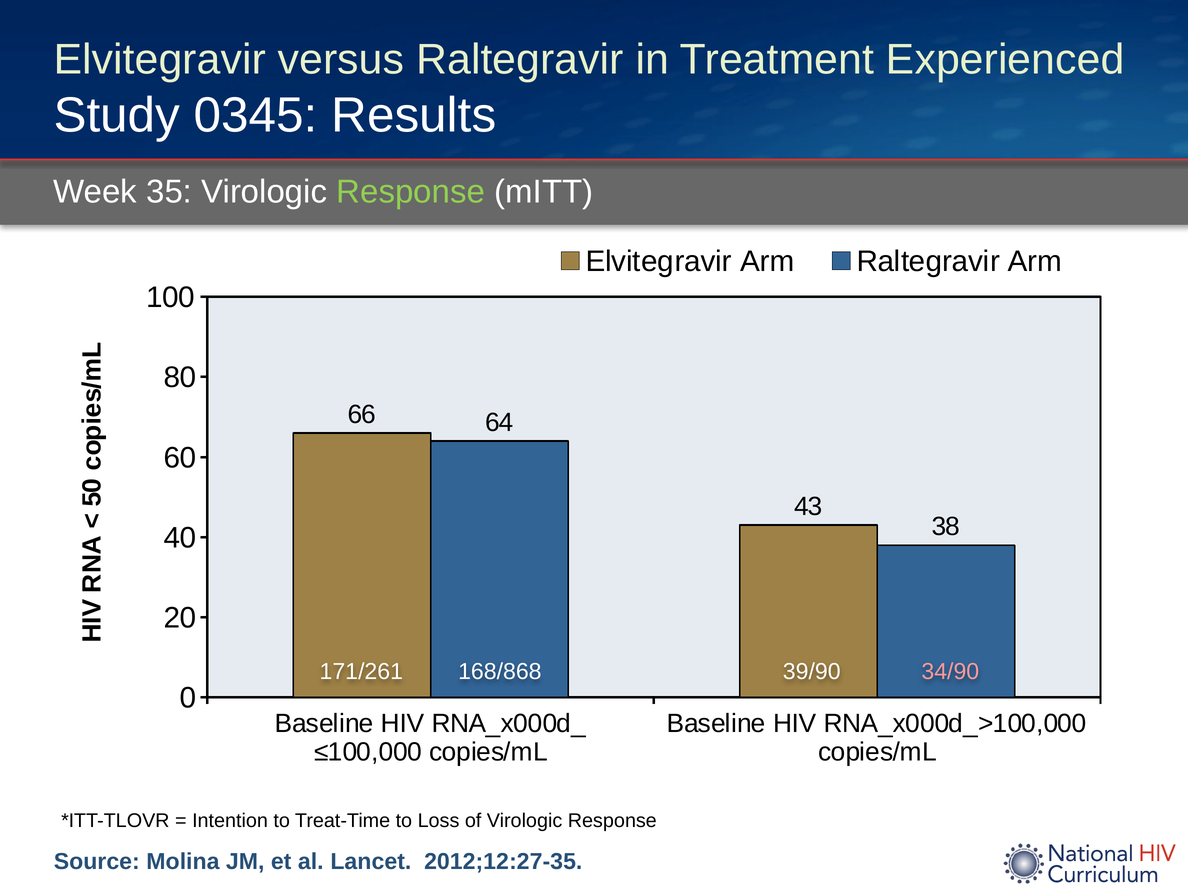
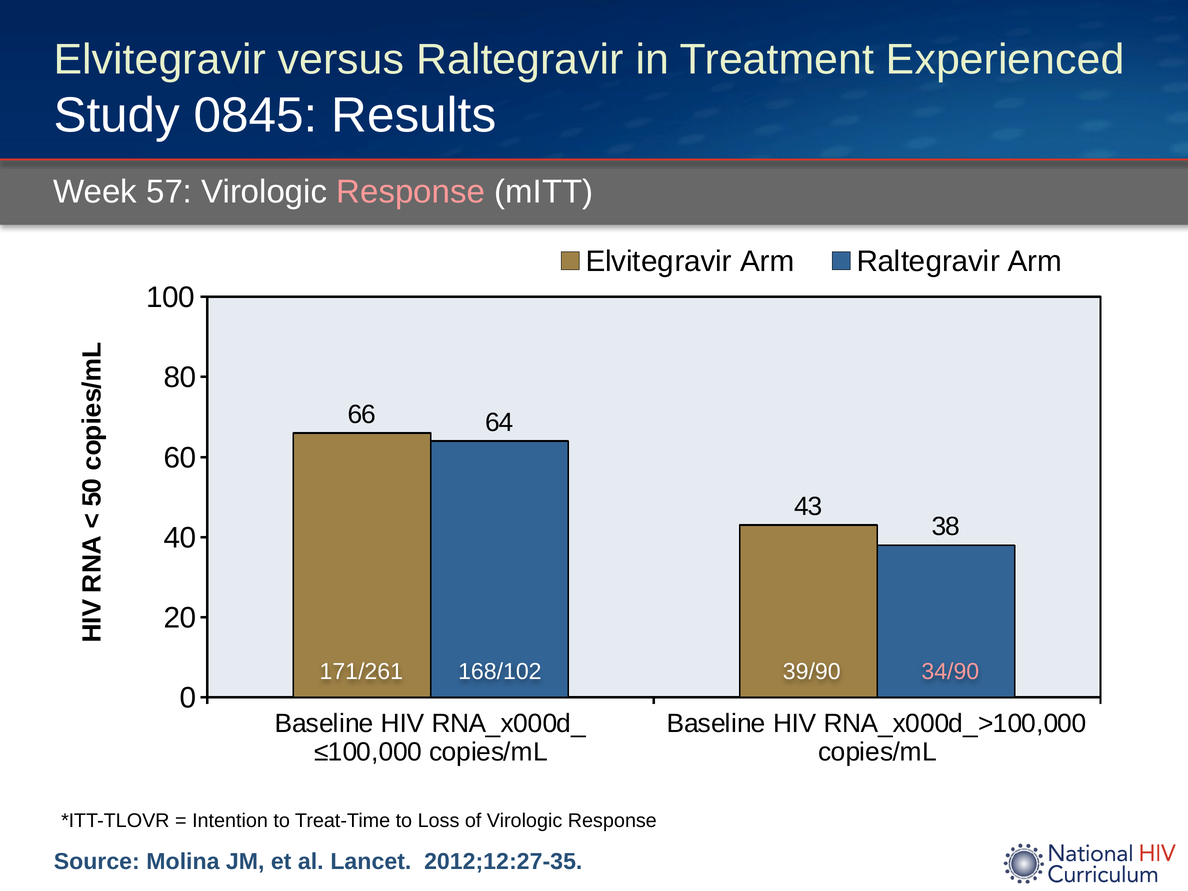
0345: 0345 -> 0845 (256, 116)
35: 35 -> 57 (169, 192)
Response colour: light green -> pink (411, 192)
168/868: 168/868 -> 168/102 (500, 671)
